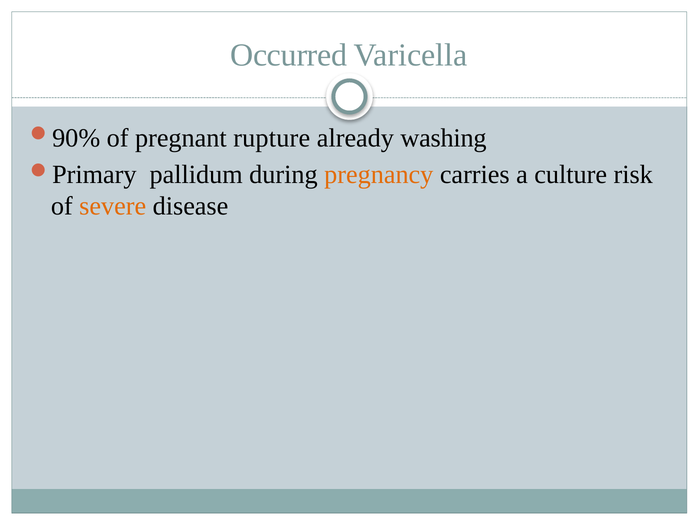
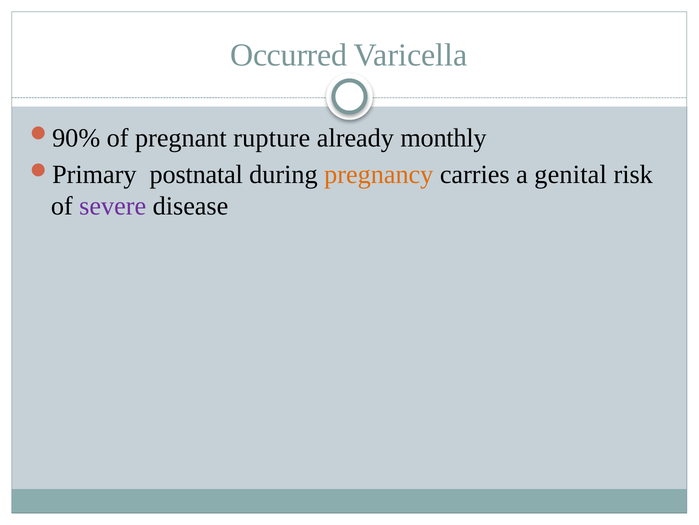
washing: washing -> monthly (444, 138)
pallidum: pallidum -> postnatal (196, 174)
culture: culture -> genital (571, 174)
severe colour: orange -> purple (113, 206)
